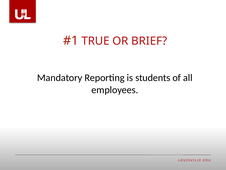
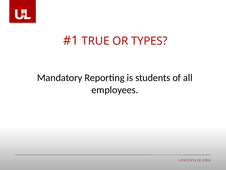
BRIEF: BRIEF -> TYPES (149, 41)
